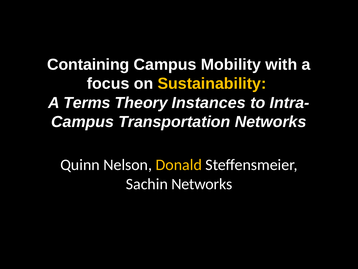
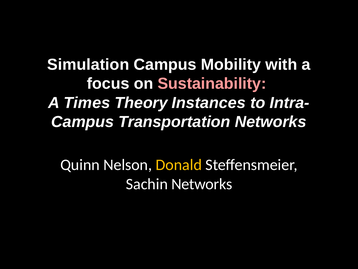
Containing: Containing -> Simulation (88, 64)
Sustainability colour: yellow -> pink (212, 84)
Terms: Terms -> Times (87, 103)
